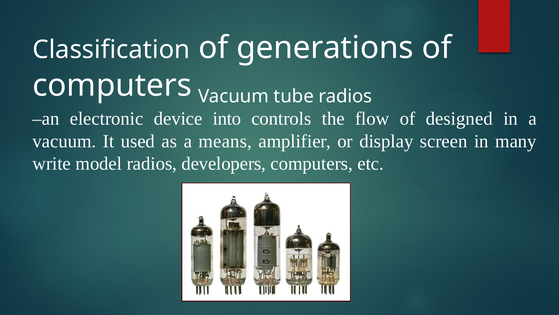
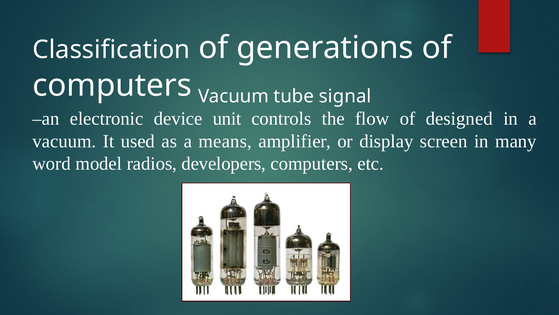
tube radios: radios -> signal (345, 96)
into: into -> unit (227, 119)
write: write -> word (52, 163)
